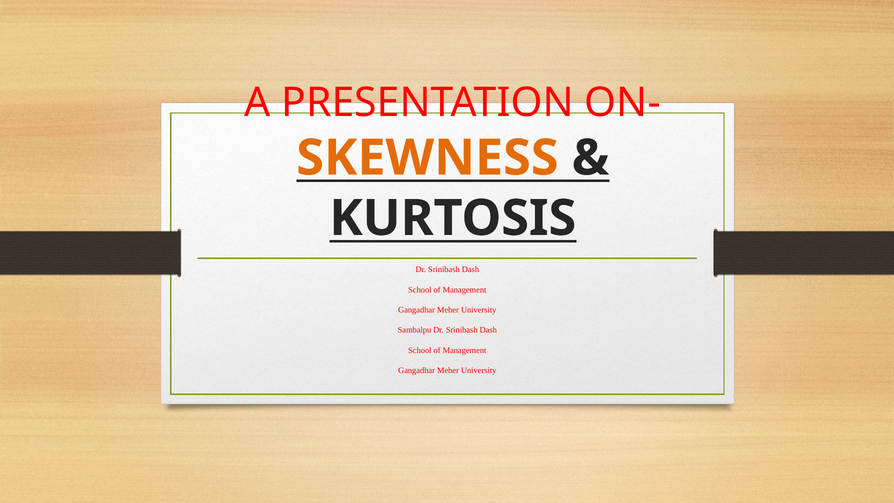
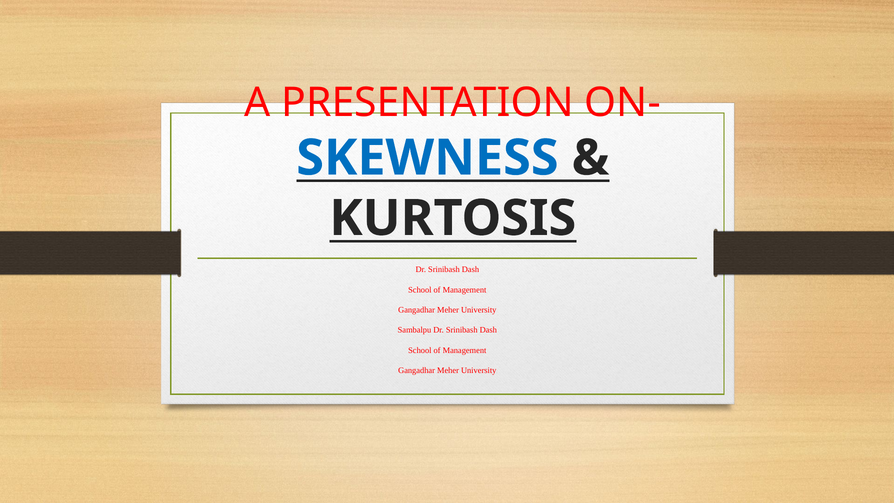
SKEWNESS colour: orange -> blue (427, 158)
